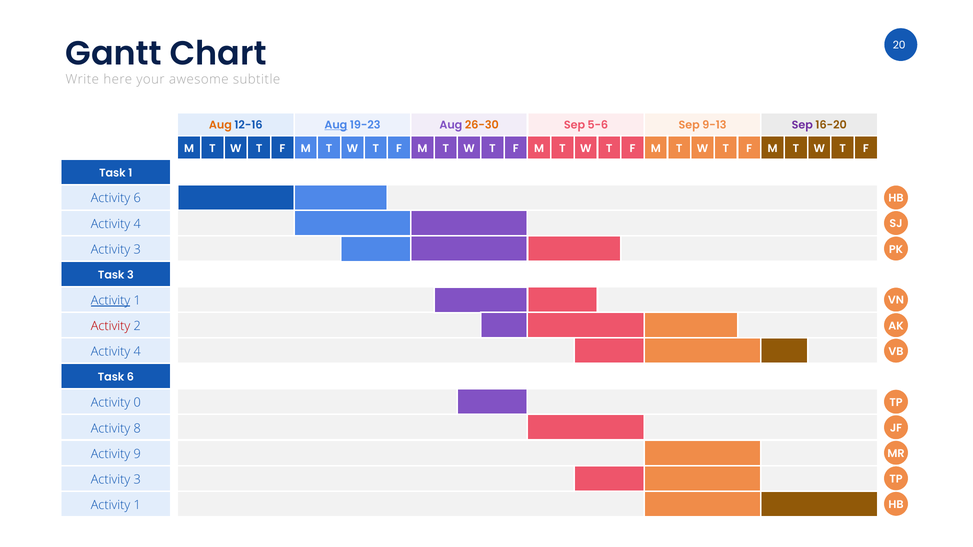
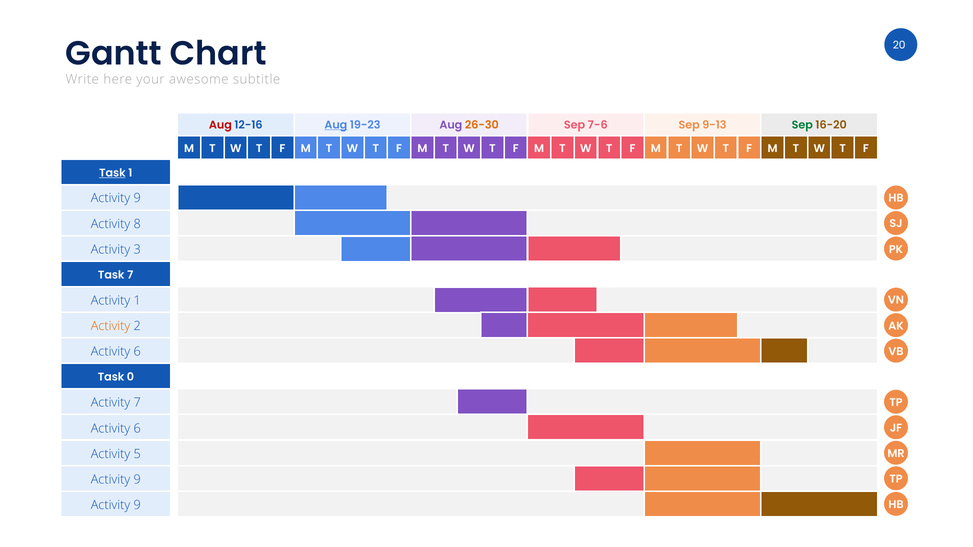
Aug colour: orange -> red (220, 125)
5-6: 5-6 -> 7-6 (598, 125)
Sep colour: purple -> green (802, 125)
Task underline: none -> present (112, 173)
6: 6 -> 9 (137, 198)
4: 4 -> 8 (137, 224)
Task 3: 3 -> 7 (130, 275)
Activity underline: present -> none (111, 301)
Activity colour: red -> orange (111, 326)
4: 4 -> 6 (137, 352)
Task 6: 6 -> 0 (130, 377)
Activity 0: 0 -> 7 (137, 403)
8: 8 -> 6 (137, 429)
9: 9 -> 5 (137, 454)
3: 3 -> 9 (137, 480)
1: 1 -> 9 (137, 505)
